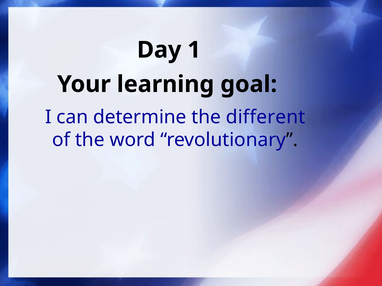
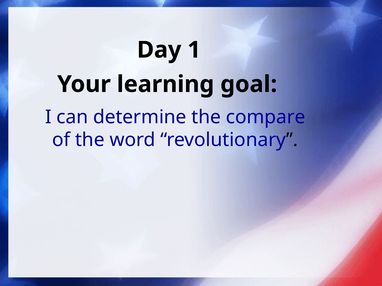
different: different -> compare (266, 117)
